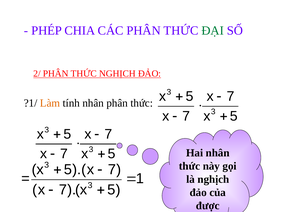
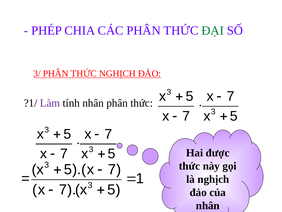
2/: 2/ -> 3/ (37, 73)
Làm colour: orange -> purple (50, 103)
Hai nhân: nhân -> được (218, 153)
được: được -> nhân (208, 205)
